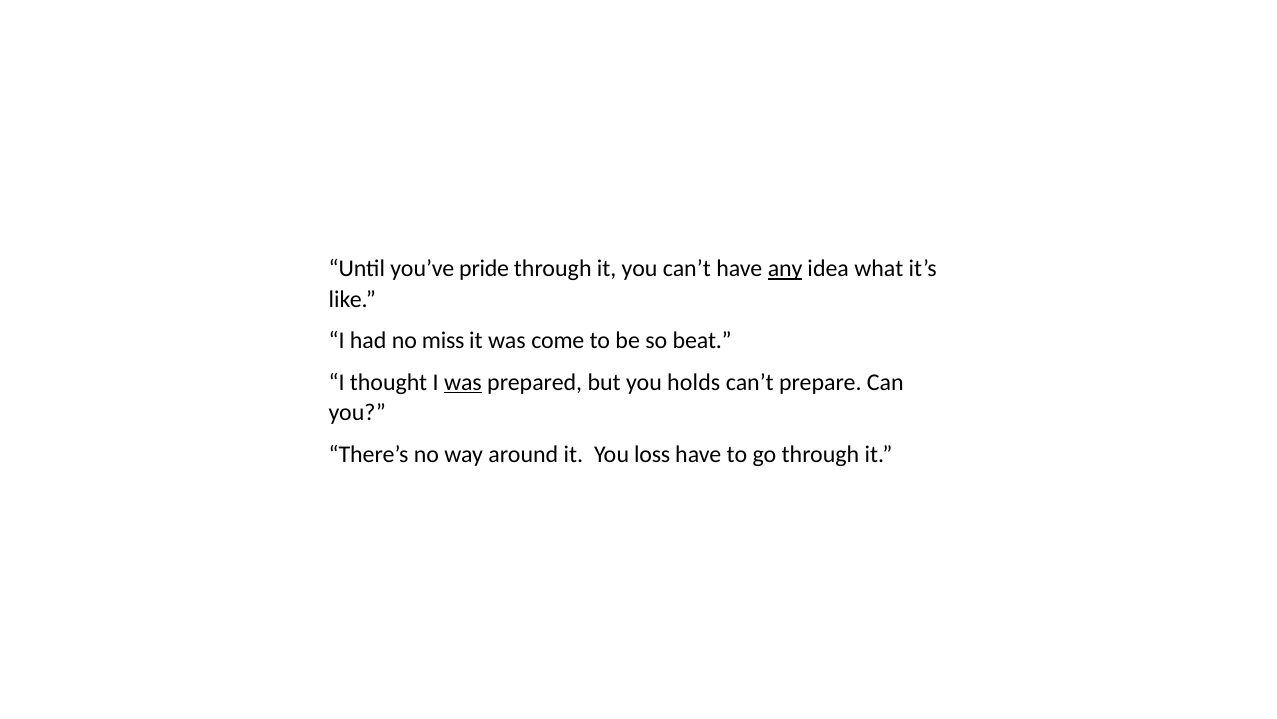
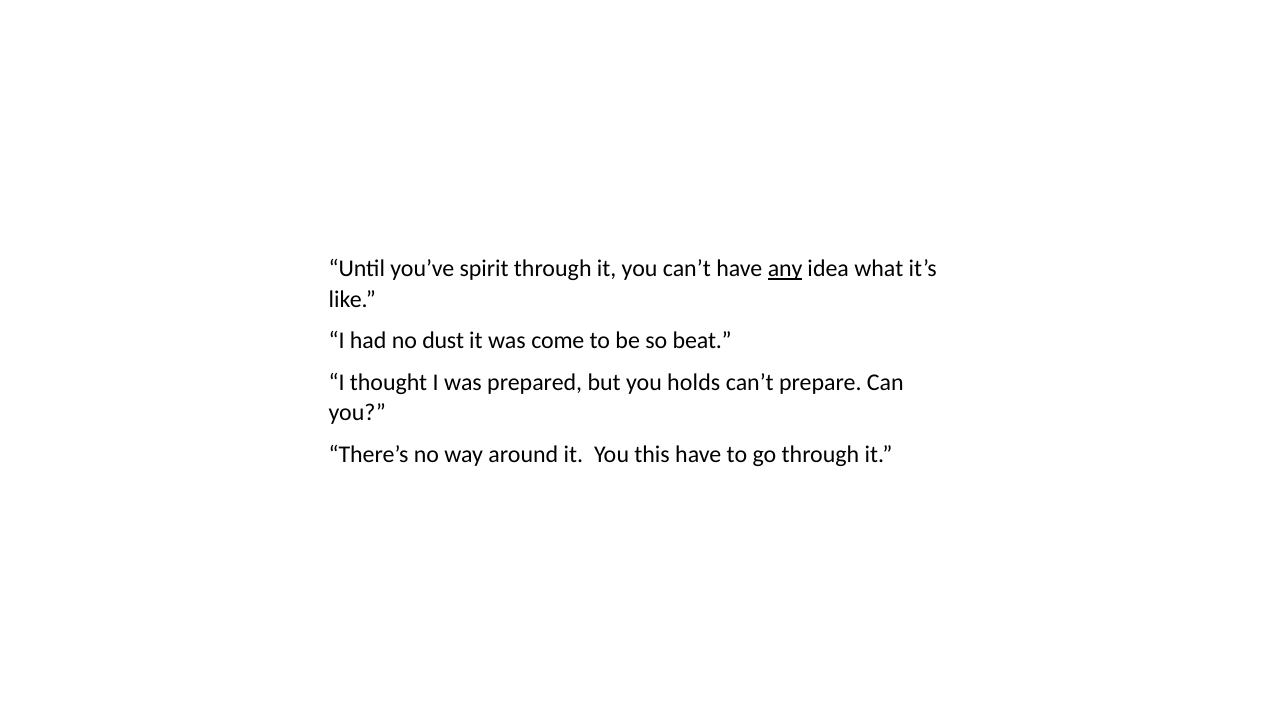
pride: pride -> spirit (484, 268)
miss: miss -> dust (443, 341)
was underline: present -> none (463, 382)
loss: loss -> this (652, 454)
